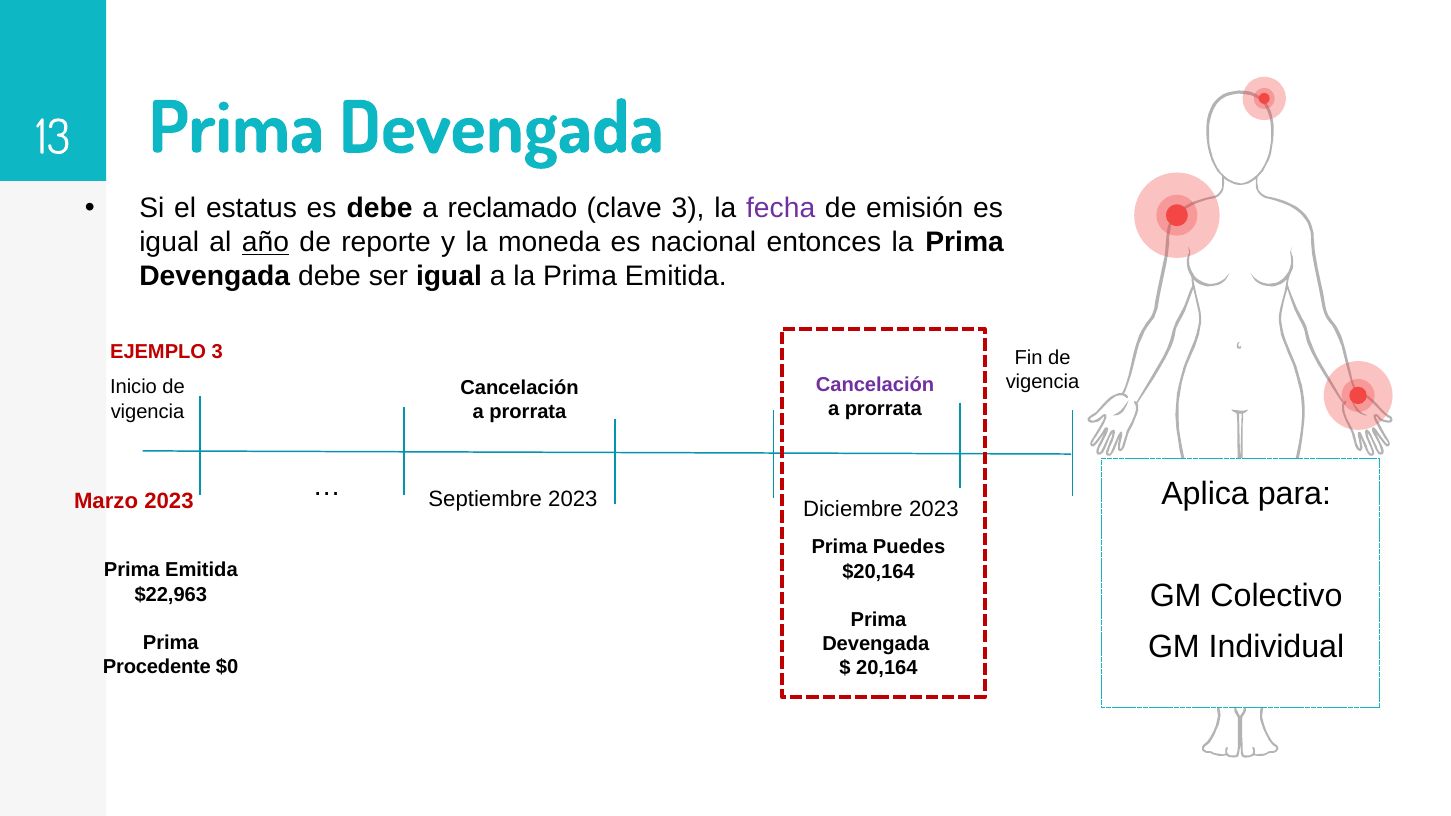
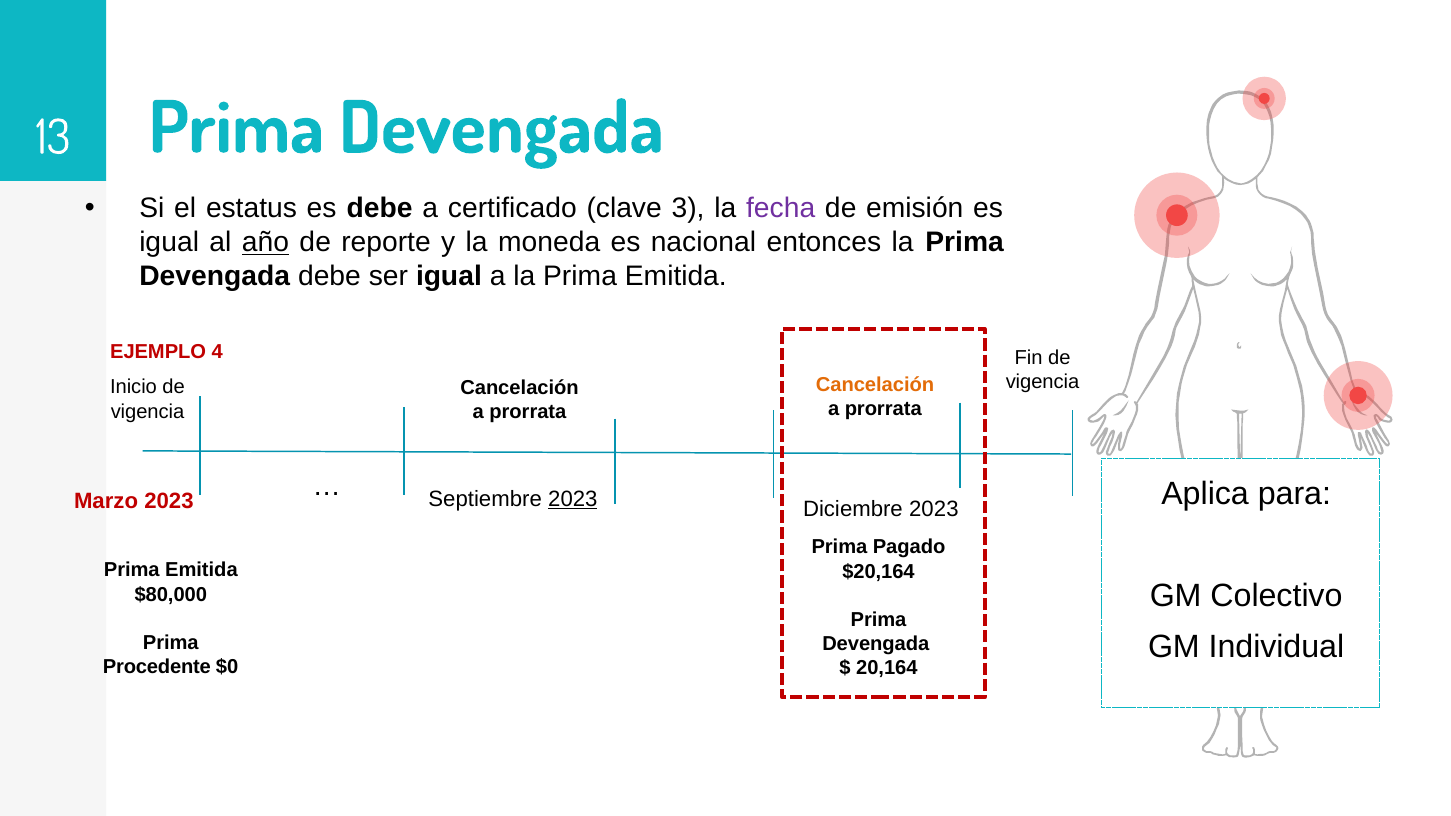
reclamado: reclamado -> certificado (512, 209)
EJEMPLO 3: 3 -> 4 (217, 352)
Cancelación colour: purple -> orange (875, 385)
2023 underline: none -> present (573, 499)
Puedes: Puedes -> Pagado (909, 547)
$22,963: $22,963 -> $80,000 (171, 595)
